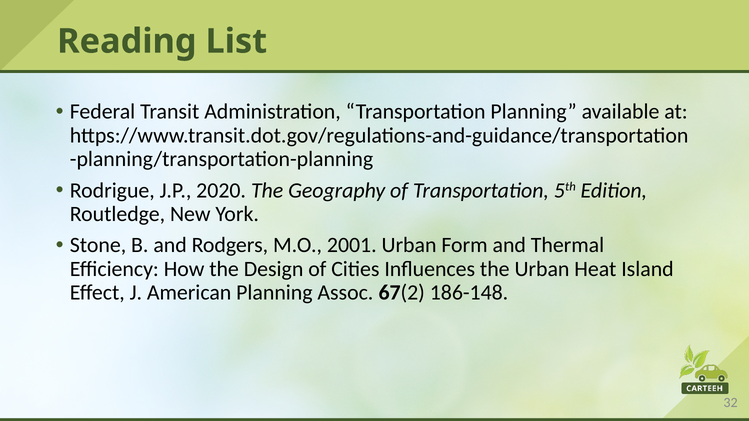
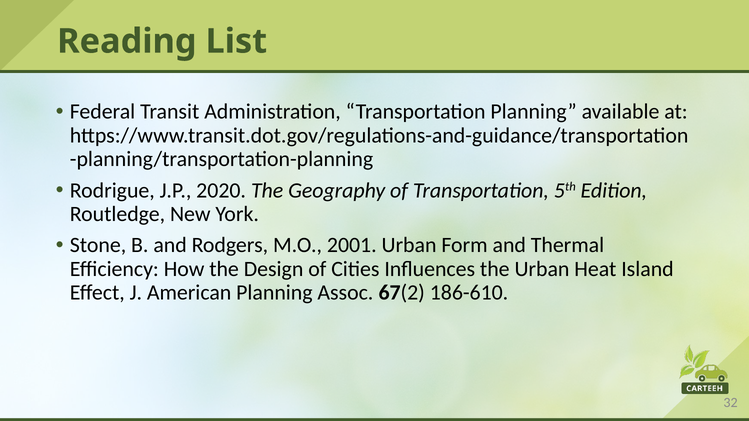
186-148: 186-148 -> 186-610 (469, 293)
